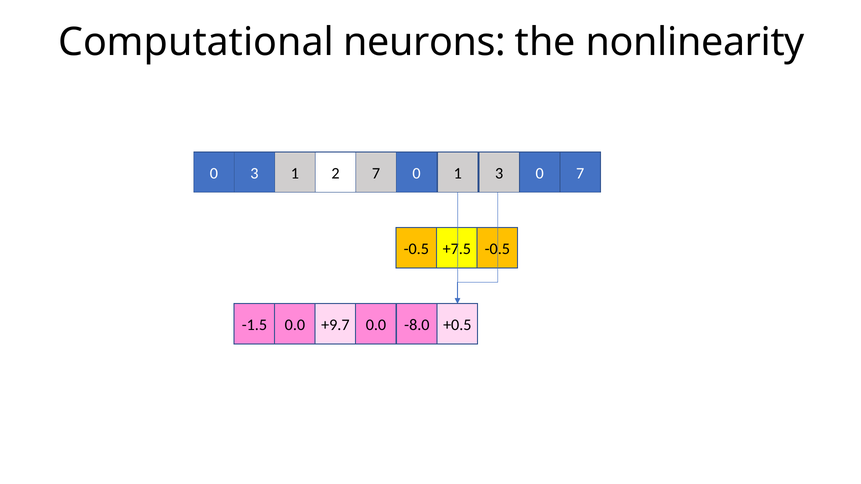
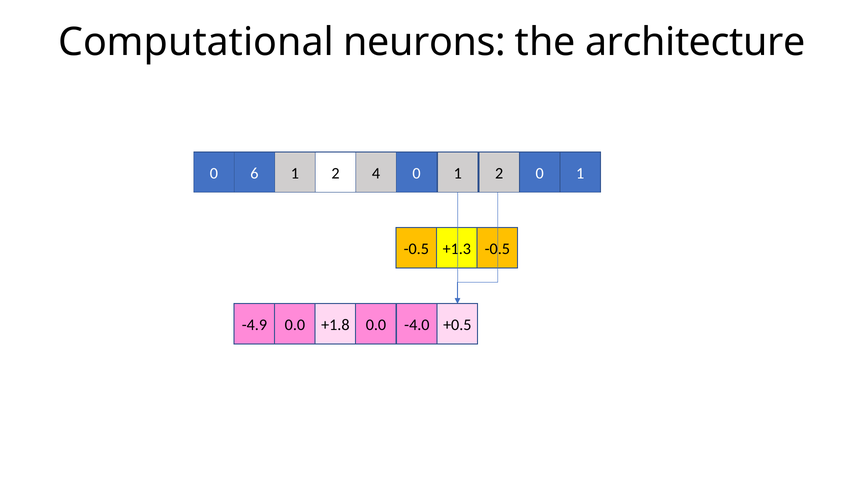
nonlinearity: nonlinearity -> architecture (695, 42)
3: 3 -> 6 (254, 173)
2 7: 7 -> 4 (376, 173)
3: 3 -> 2 (499, 173)
0 7: 7 -> 1 (580, 173)
+7.5: +7.5 -> +1.3 (457, 249)
-1.5: -1.5 -> -4.9 (254, 325)
+9.7: +9.7 -> +1.8 (335, 325)
-8.0: -8.0 -> -4.0 (417, 325)
